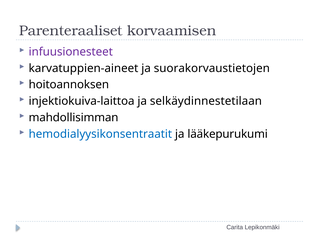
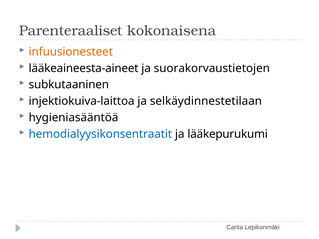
korvaamisen: korvaamisen -> kokonaisena (172, 31)
infuusionesteet colour: purple -> orange (71, 52)
karvatuppien-aineet: karvatuppien-aineet -> lääkeaineesta-aineet (84, 68)
hoitoannoksen: hoitoannoksen -> subkutaaninen (69, 85)
mahdollisimman: mahdollisimman -> hygieniasääntöä (73, 118)
